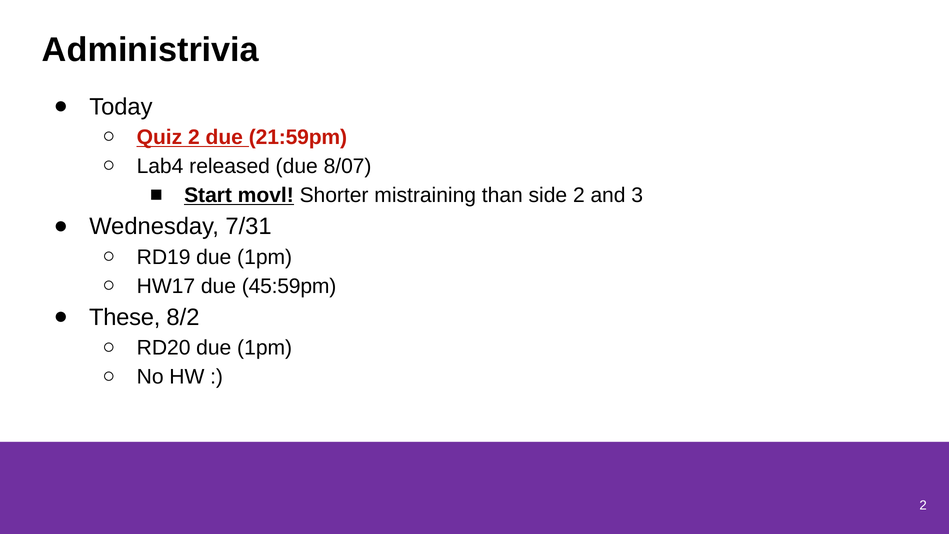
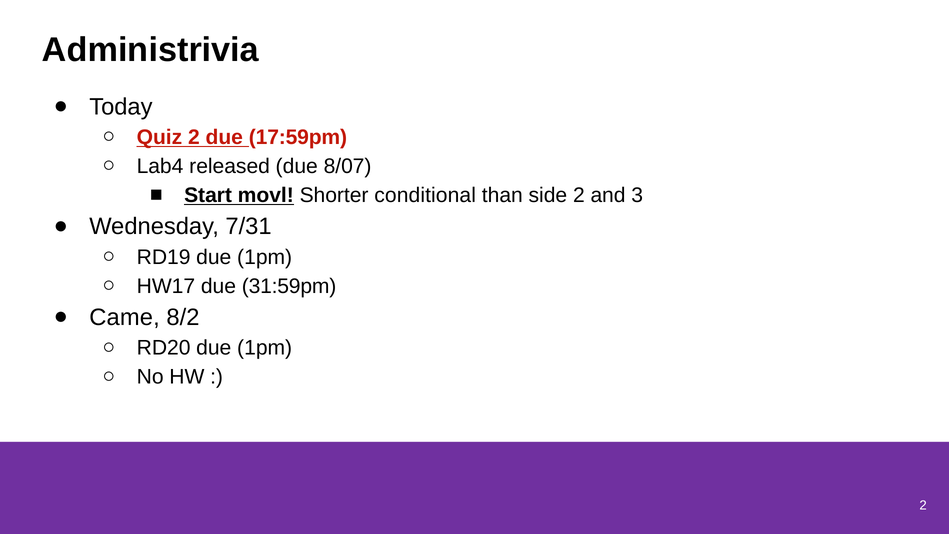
21:59pm: 21:59pm -> 17:59pm (298, 137)
mistraining: mistraining -> conditional (425, 195)
45:59pm: 45:59pm -> 31:59pm (289, 286)
These: These -> Came (125, 317)
